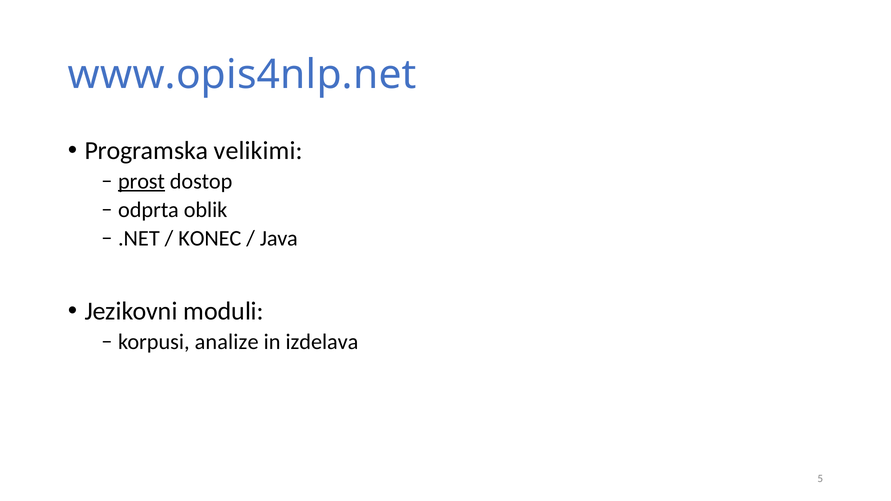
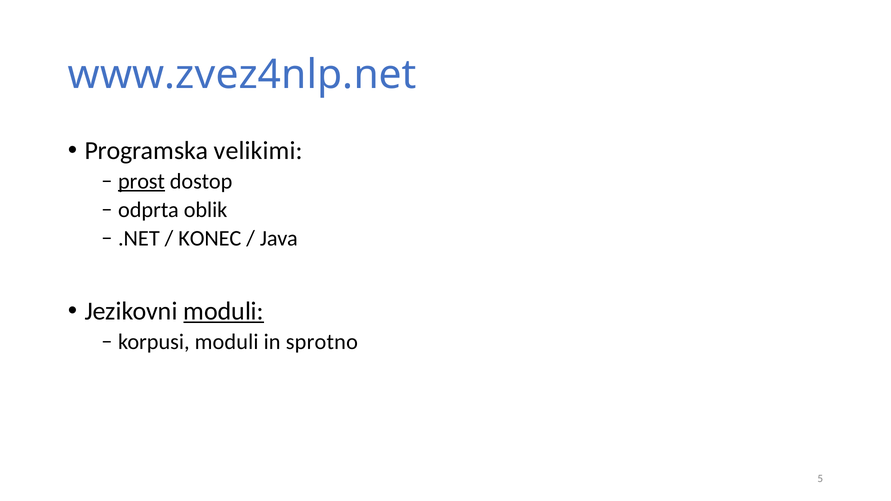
www.opis4nlp.net: www.opis4nlp.net -> www.zvez4nlp.net (242, 75)
moduli underline: none -> present (224, 311)
korpusi analize: analize -> moduli (227, 342)
izdelava: izdelava -> sprotno (322, 342)
